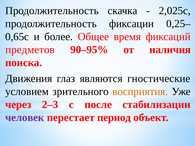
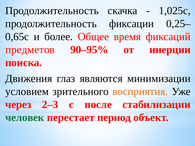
2,025с: 2,025с -> 1,025с (175, 11)
наличия: наличия -> инерции (170, 50)
гностические: гностические -> минимизации (159, 79)
человек colour: purple -> green (25, 118)
